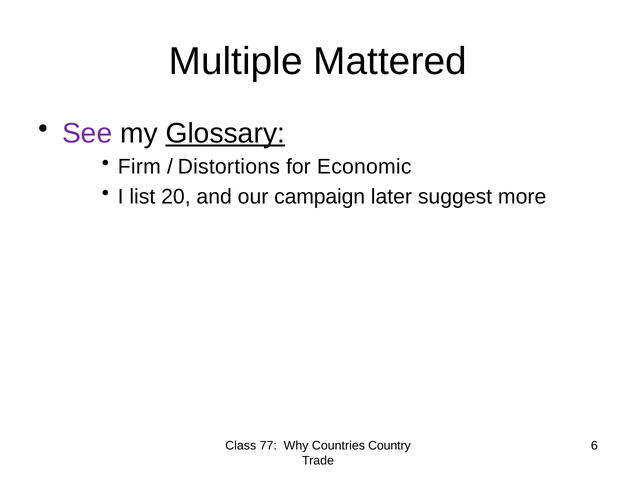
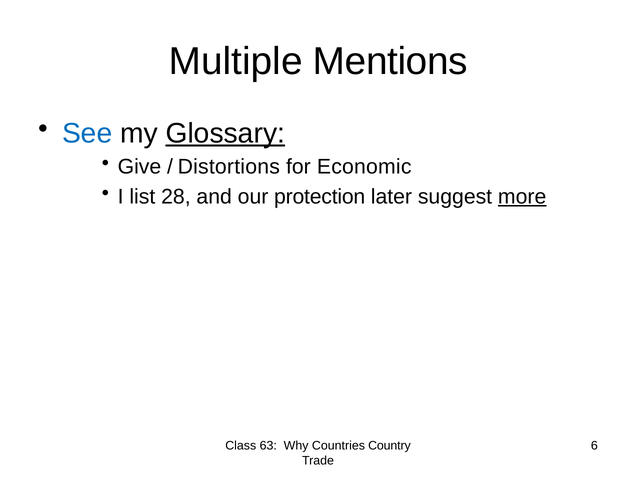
Mattered: Mattered -> Mentions (390, 62)
See colour: purple -> blue (87, 133)
Firm: Firm -> Give (139, 167)
20: 20 -> 28 (176, 197)
campaign: campaign -> protection (320, 197)
more underline: none -> present (522, 197)
77: 77 -> 63 (268, 446)
